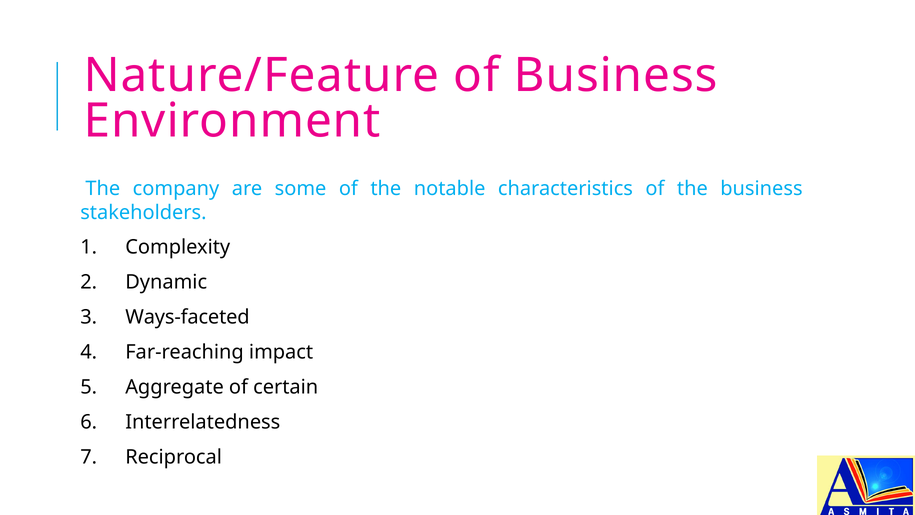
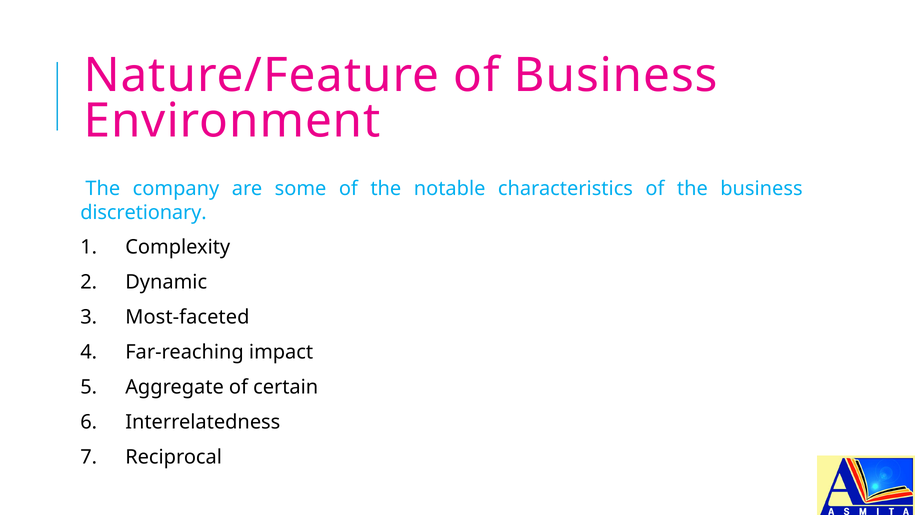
stakeholders: stakeholders -> discretionary (143, 212)
Ways-faceted: Ways-faceted -> Most-faceted (187, 317)
